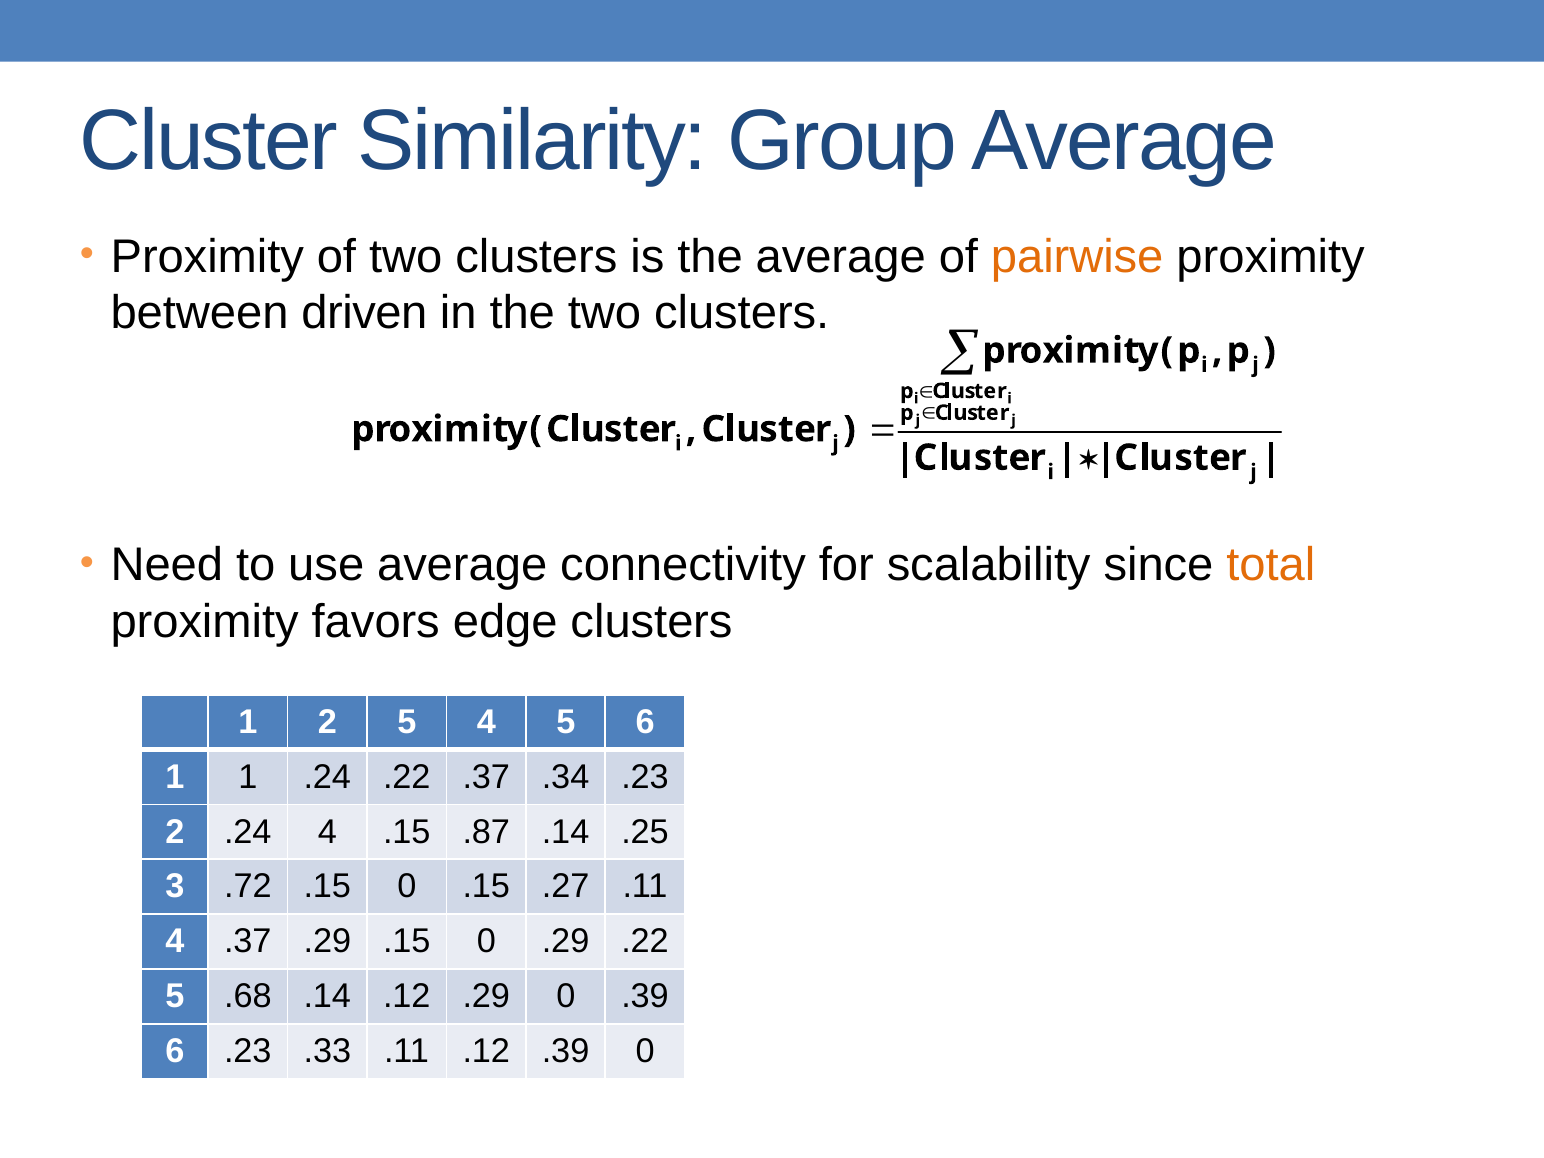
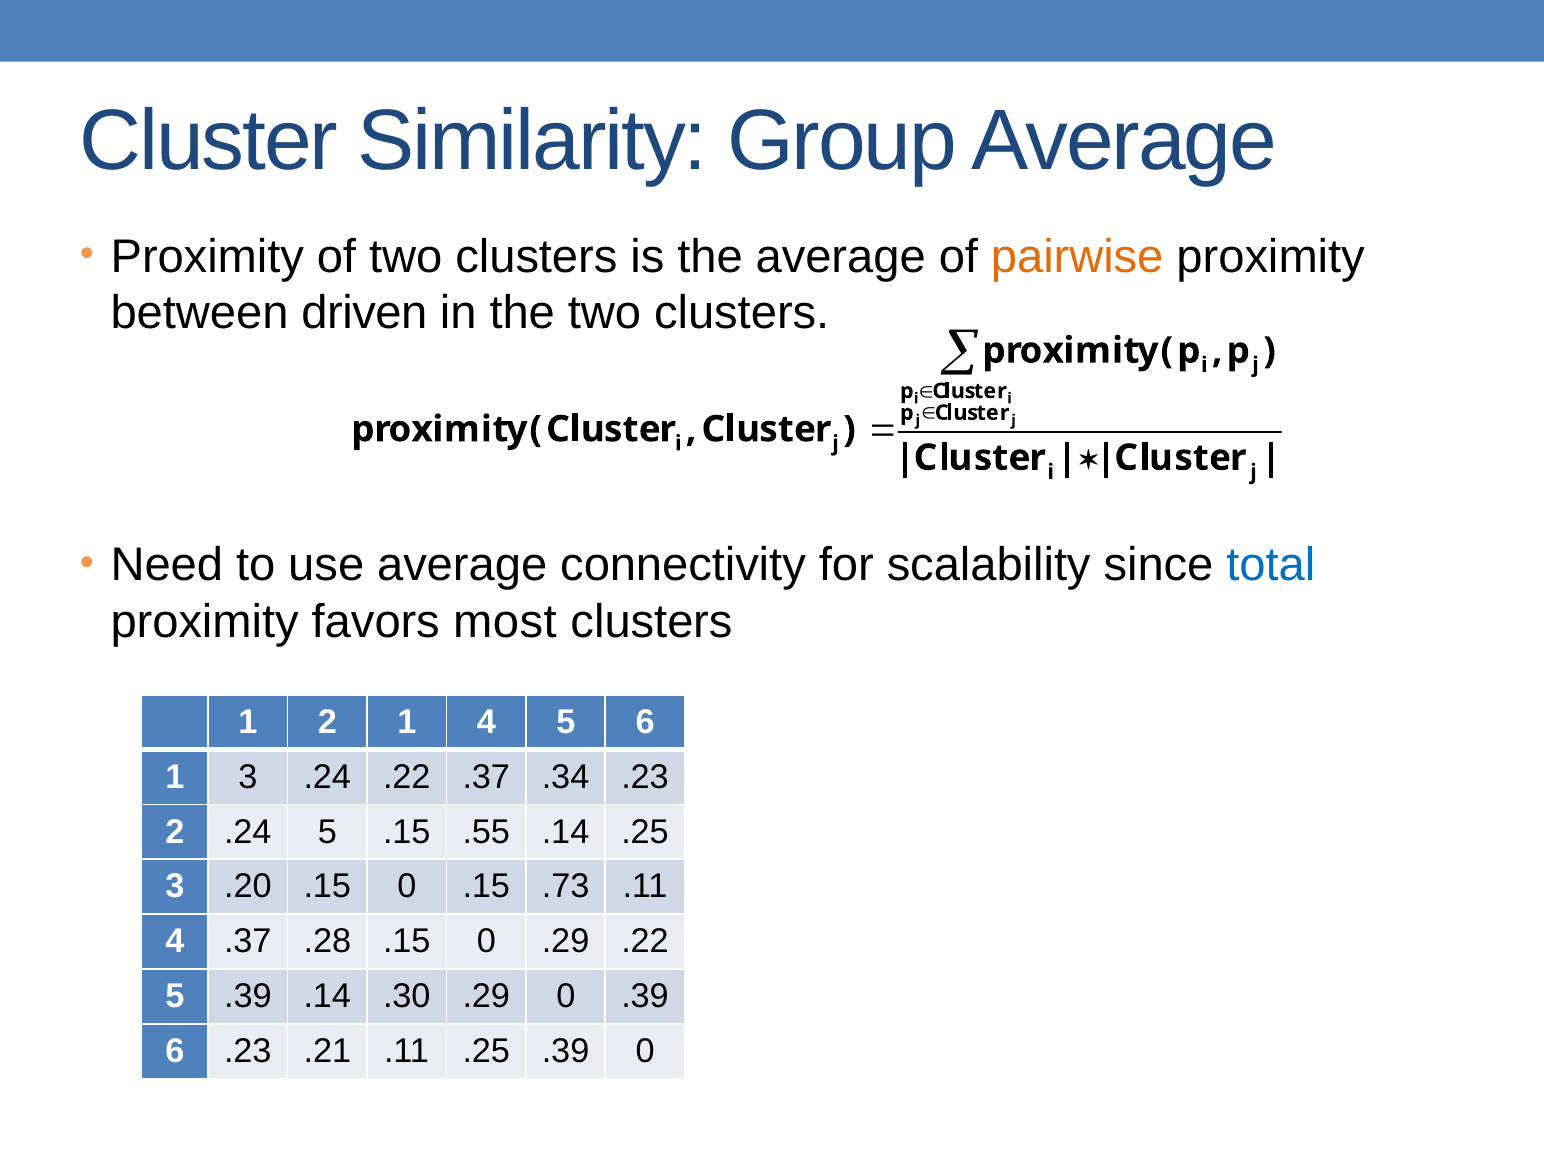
total colour: orange -> blue (1271, 565)
edge: edge -> most (505, 622)
2 5: 5 -> 1 (407, 722)
1 1: 1 -> 3 (248, 777)
.24 4: 4 -> 5 (327, 832)
.87: .87 -> .55 (486, 832)
.72: .72 -> .20 (248, 887)
.27: .27 -> .73 (566, 887)
.37 .29: .29 -> .28 (327, 941)
5 .68: .68 -> .39 (248, 996)
.14 .12: .12 -> .30 (407, 996)
.33: .33 -> .21 (327, 1051)
.11 .12: .12 -> .25 (486, 1051)
